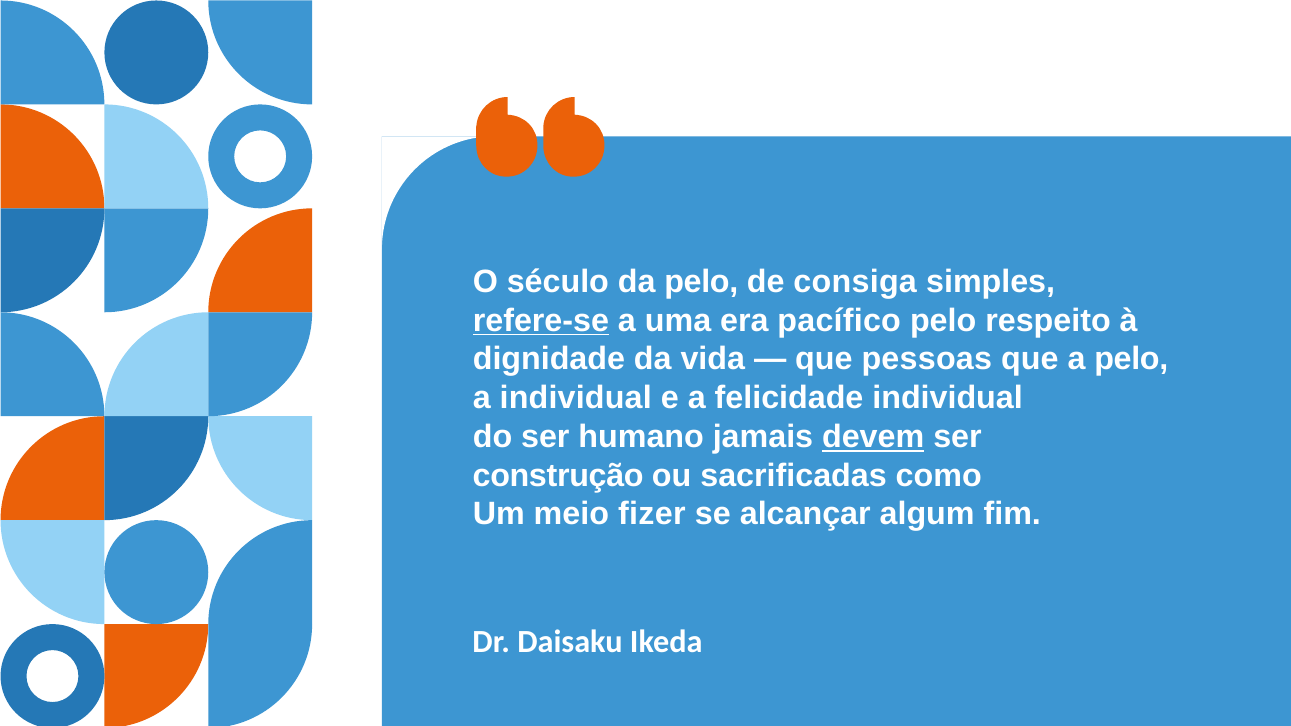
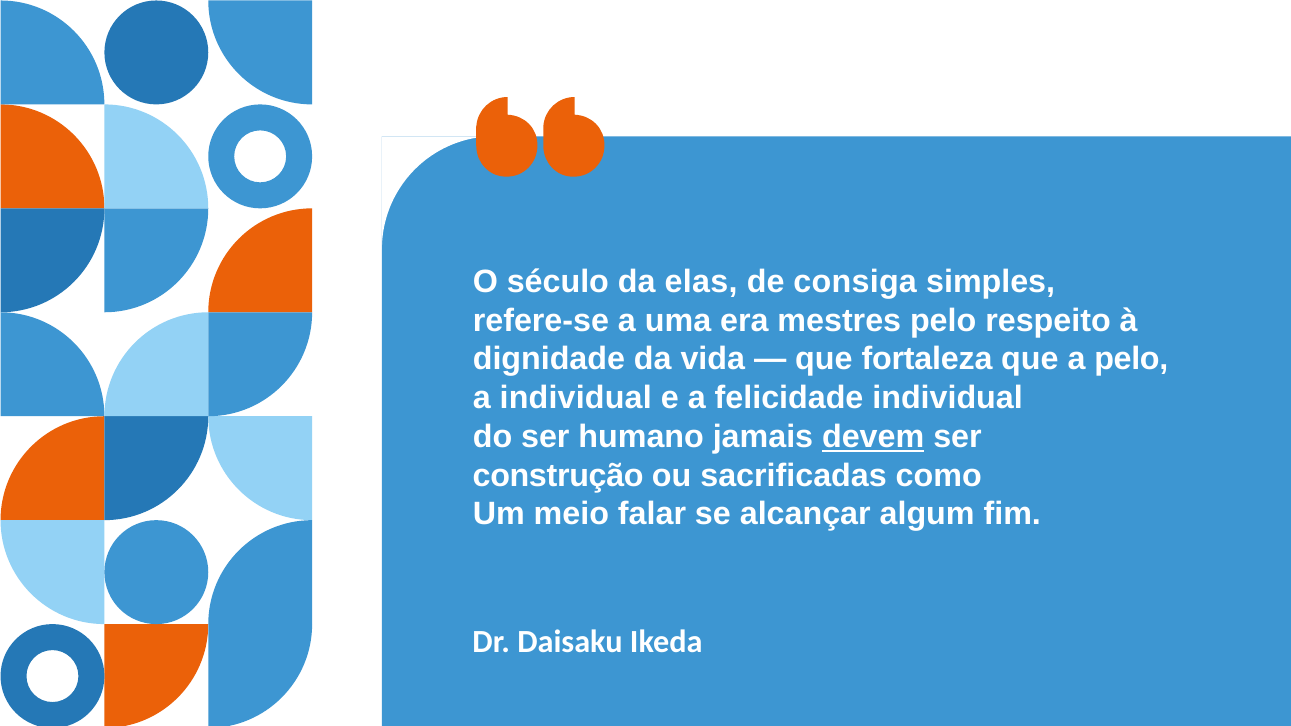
da pelo: pelo -> elas (701, 282)
refere-se underline: present -> none (541, 321)
pacífico: pacífico -> mestres (839, 321)
pessoas: pessoas -> fortaleza (927, 359)
fizer: fizer -> falar (652, 514)
